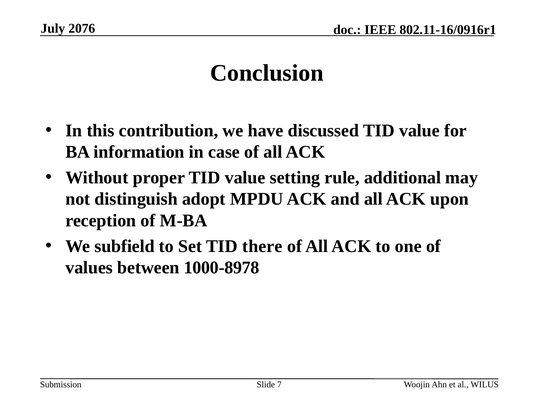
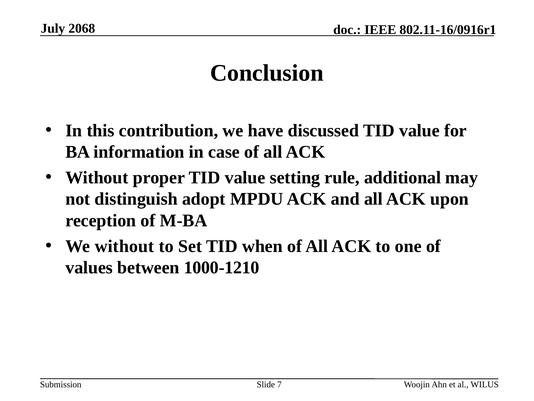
2076: 2076 -> 2068 (82, 28)
We subfield: subfield -> without (124, 246)
there: there -> when (262, 246)
1000-8978: 1000-8978 -> 1000-1210 (222, 267)
